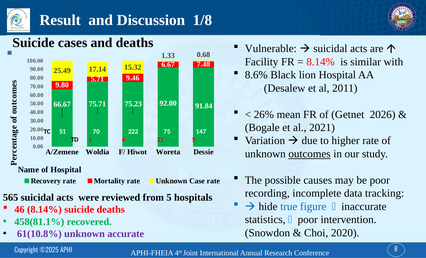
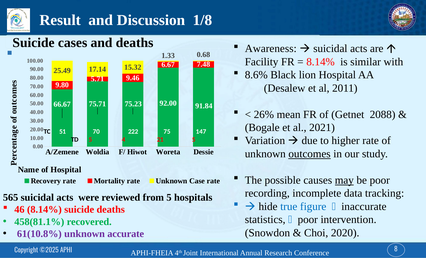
Vulnerable: Vulnerable -> Awareness (271, 49)
2026: 2026 -> 2088 (383, 115)
may underline: none -> present (344, 181)
